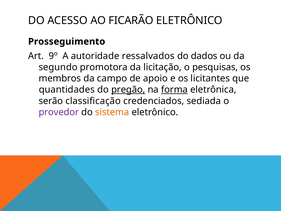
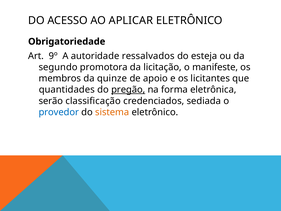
FICARÃO: FICARÃO -> APLICAR (131, 20)
Prosseguimento: Prosseguimento -> Obrigatoriedade (67, 42)
dados: dados -> esteja (204, 56)
pesquisas: pesquisas -> manifeste (215, 67)
campo: campo -> quinze (112, 78)
forma underline: present -> none (174, 90)
provedor colour: purple -> blue (59, 112)
